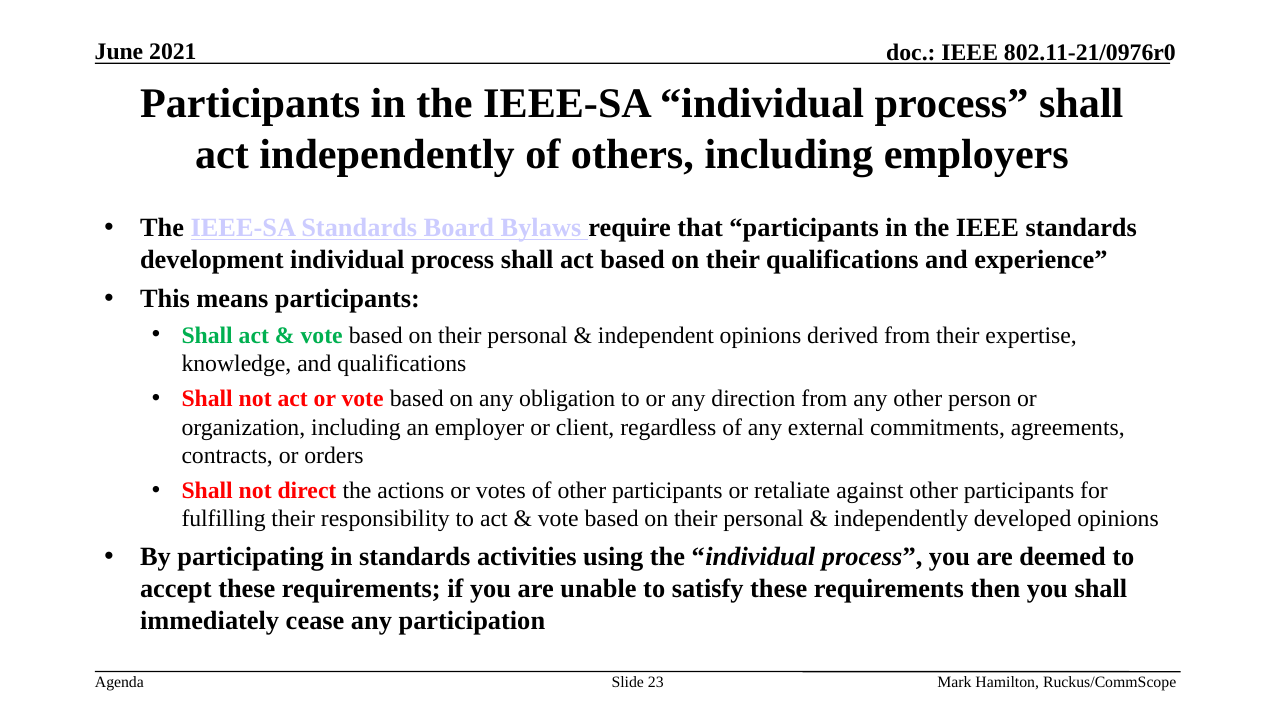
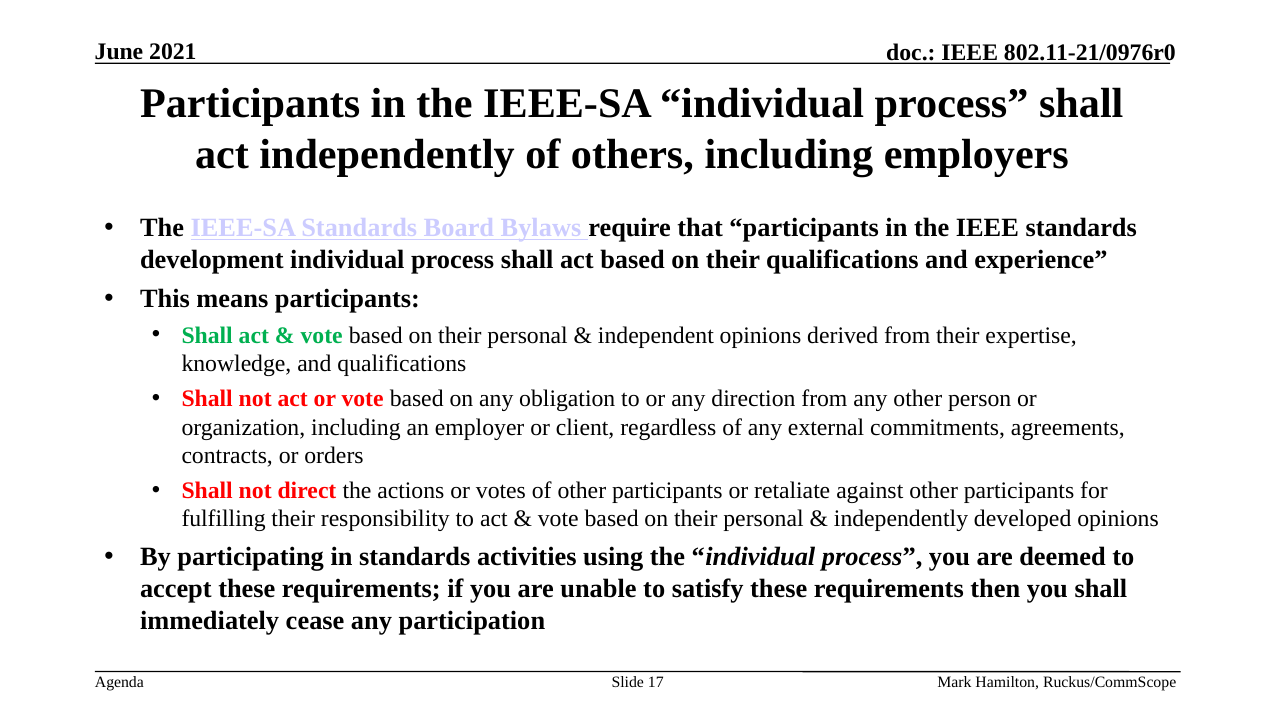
23: 23 -> 17 (656, 682)
